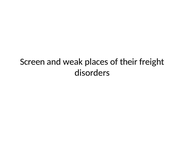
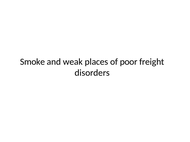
Screen: Screen -> Smoke (32, 62)
their: their -> poor (129, 62)
